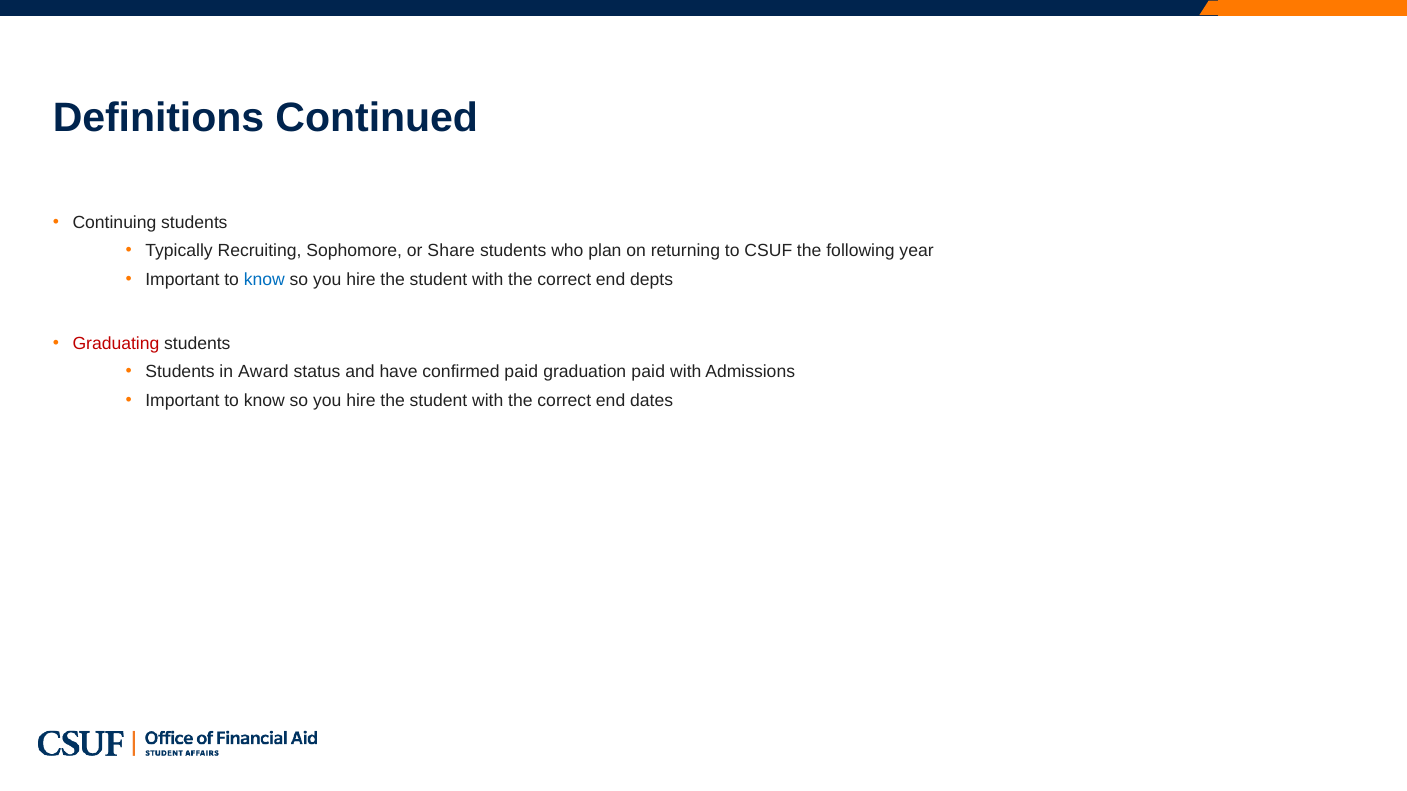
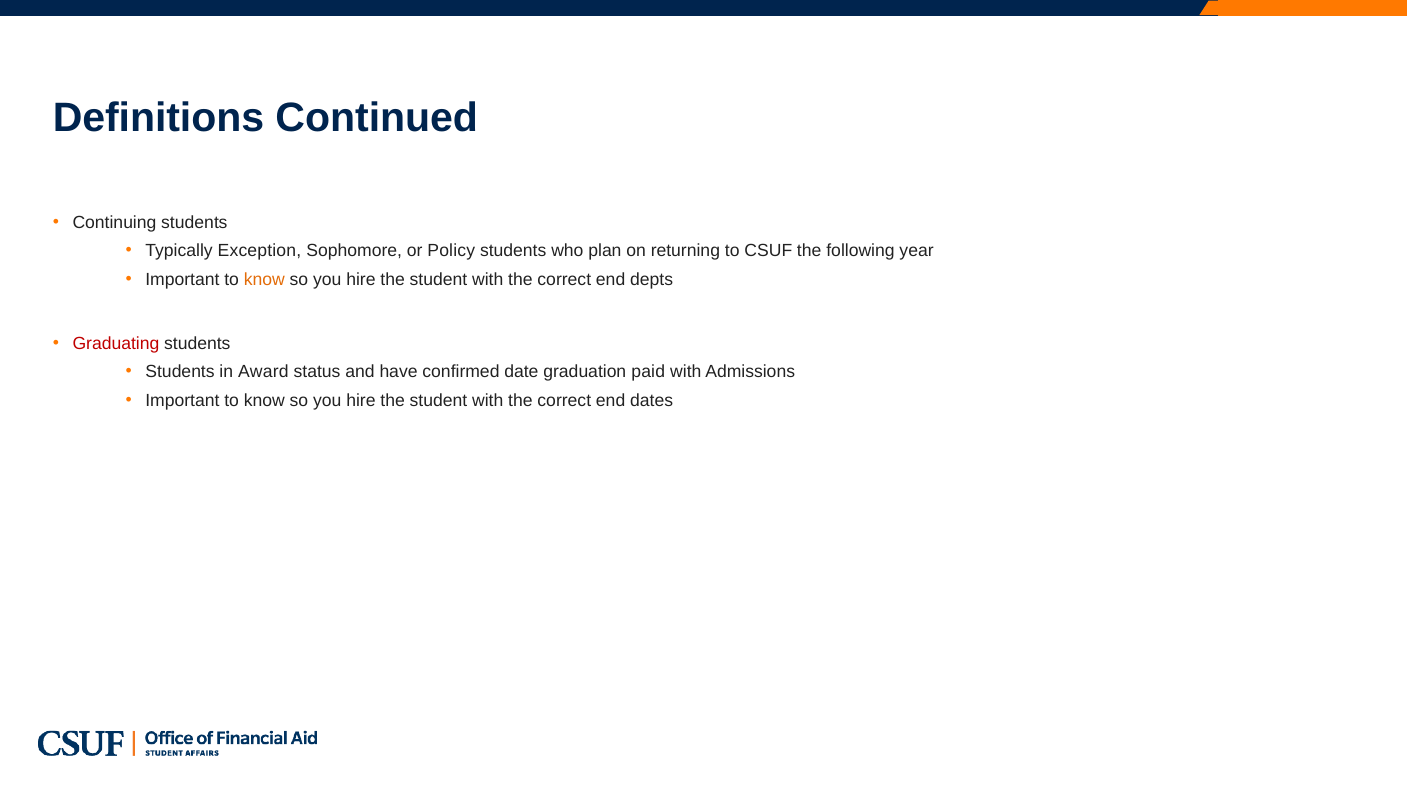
Recruiting: Recruiting -> Exception (259, 251)
Share: Share -> Policy (451, 251)
know colour: blue -> orange (264, 280)
confirmed paid: paid -> date (521, 372)
